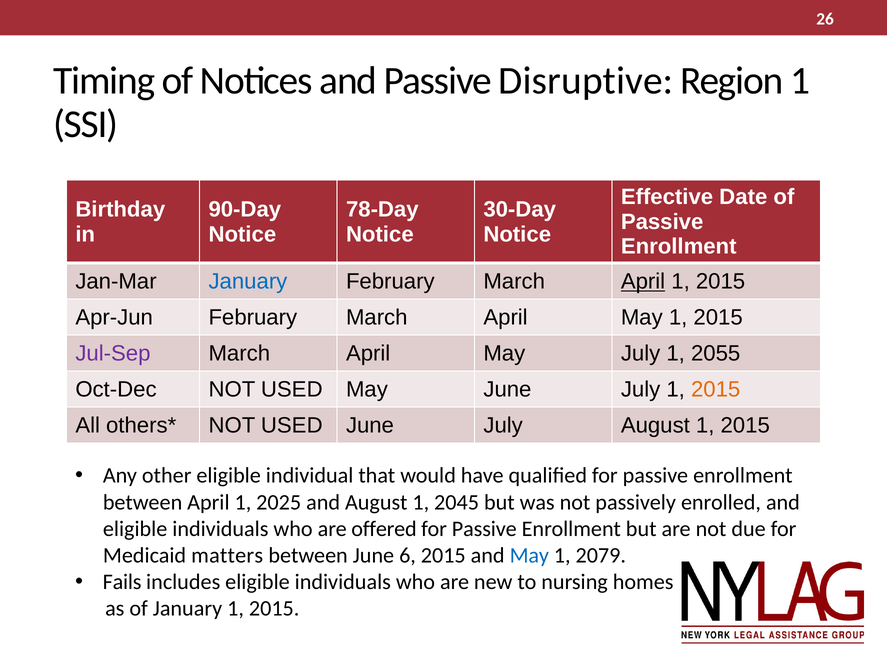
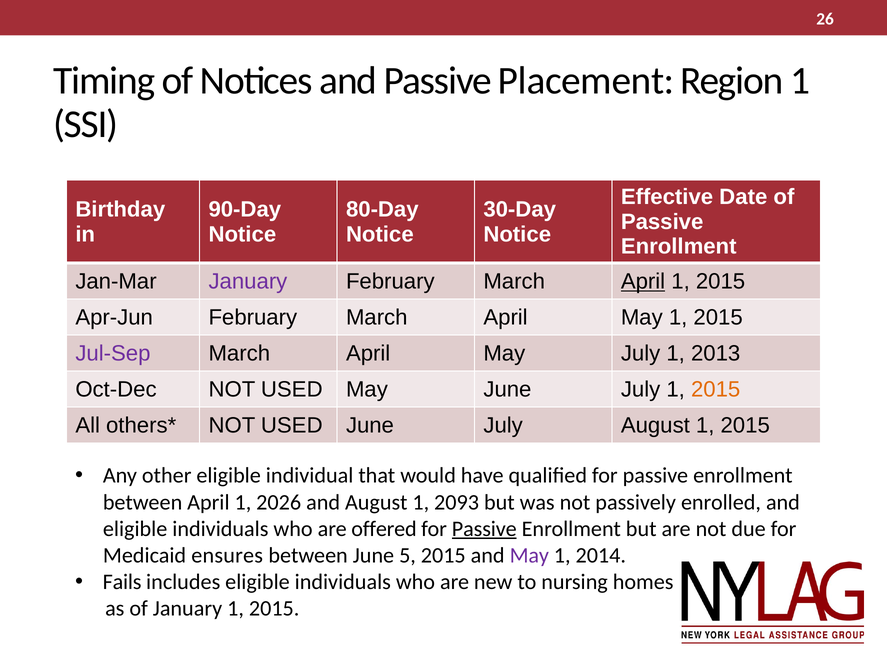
Disruptive: Disruptive -> Placement (586, 81)
78-Day: 78-Day -> 80-Day (382, 209)
January colour: blue -> purple (248, 282)
2055: 2055 -> 2013 (716, 353)
2025: 2025 -> 2026 (279, 502)
2045: 2045 -> 2093 (457, 502)
Passive underline: none -> present (484, 529)
matters: matters -> ensures (227, 556)
6: 6 -> 5 (408, 556)
May colour: blue -> purple (529, 556)
2079: 2079 -> 2014 (601, 556)
